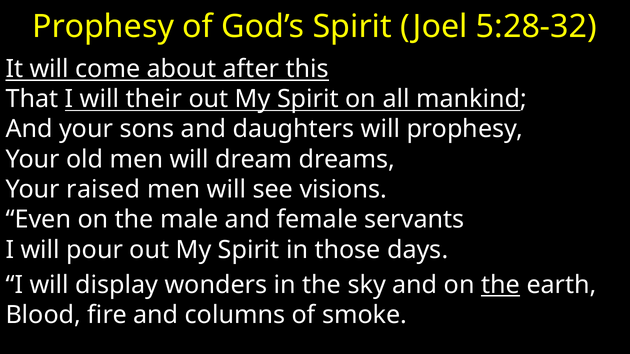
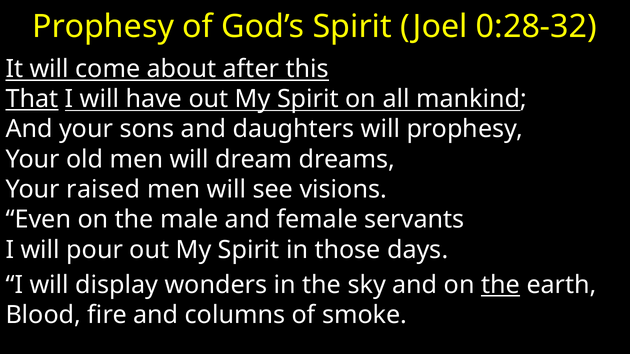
5:28-32: 5:28-32 -> 0:28-32 (536, 27)
That underline: none -> present (32, 99)
their: their -> have (154, 99)
